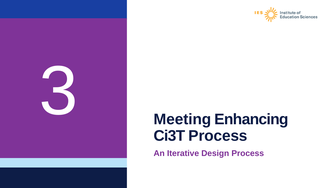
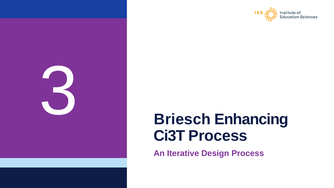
Meeting: Meeting -> Briesch (182, 119)
